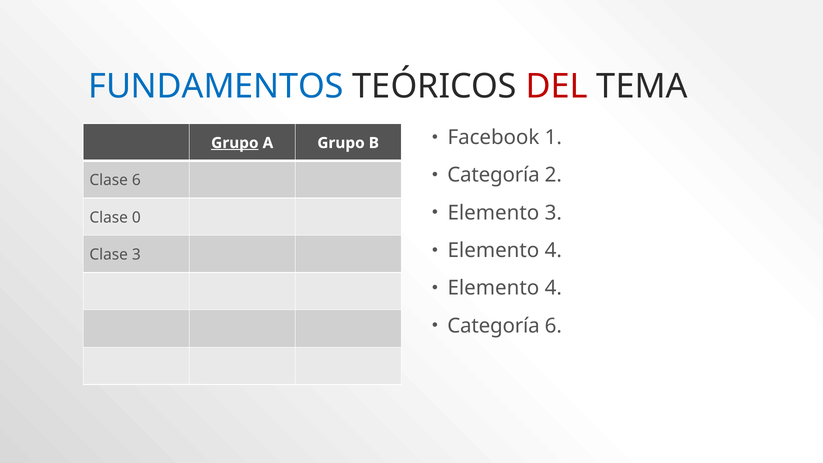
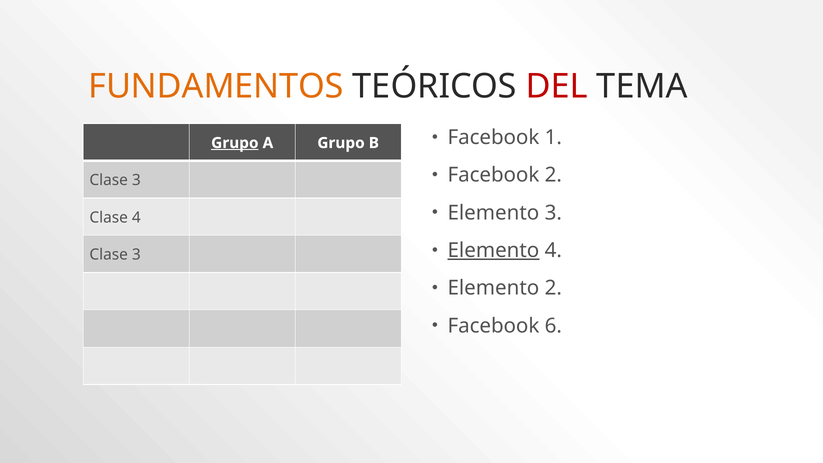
FUNDAMENTOS colour: blue -> orange (216, 86)
Categoría: Categoría -> Facebook (493, 175)
6: 6 -> 3 (136, 180)
Clase 0: 0 -> 4 (136, 218)
Elemento underline: none -> present (493, 251)
4: 4 -> 2 (553, 288)
Categoría: Categoría -> Facebook (493, 326)
